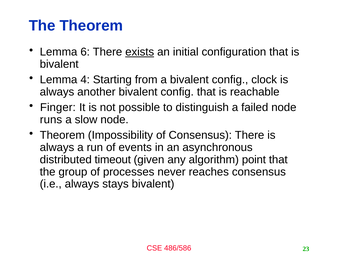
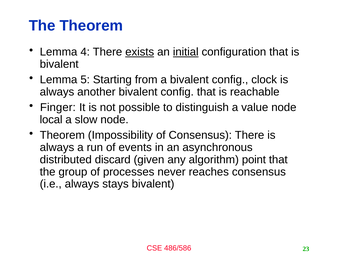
6: 6 -> 4 (85, 52)
initial underline: none -> present (186, 52)
4: 4 -> 5 (85, 80)
failed: failed -> value (255, 107)
runs: runs -> local (51, 119)
timeout: timeout -> discard (113, 159)
